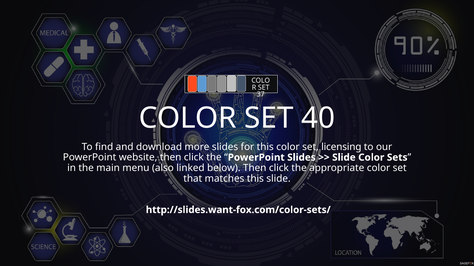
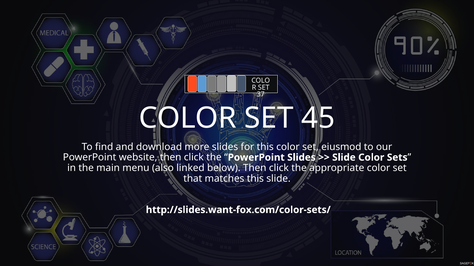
40: 40 -> 45 (318, 118)
licensing: licensing -> eiusmod (341, 147)
